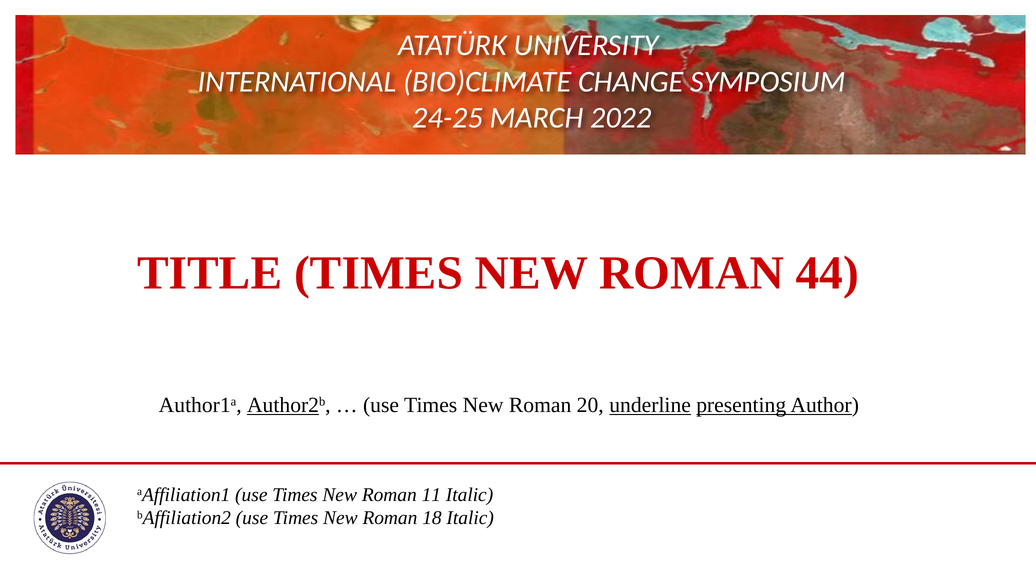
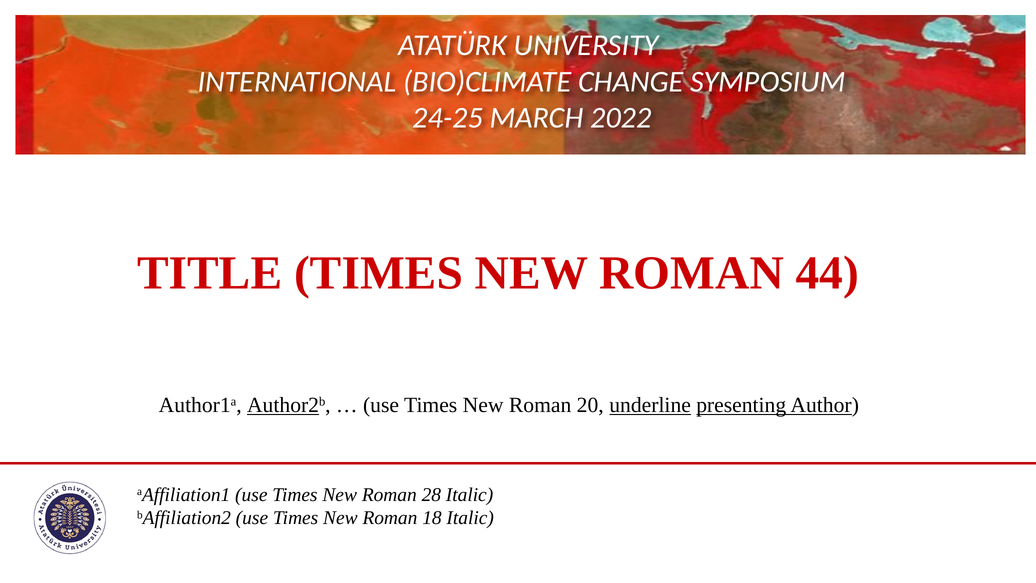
11: 11 -> 28 (431, 494)
